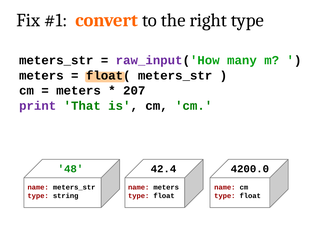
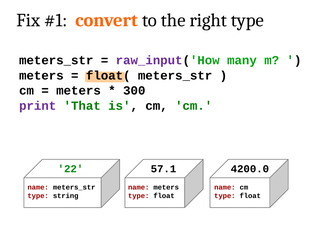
207: 207 -> 300 (134, 91)
48: 48 -> 22 (70, 169)
42.4: 42.4 -> 57.1 (163, 169)
